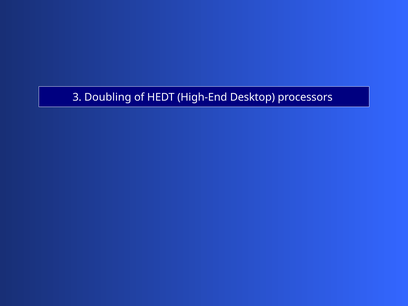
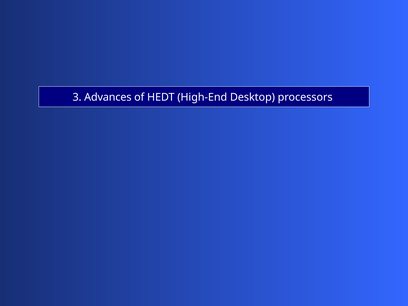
Doubling: Doubling -> Advances (108, 97)
